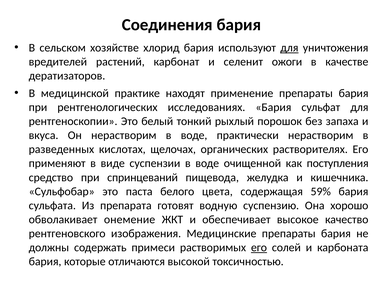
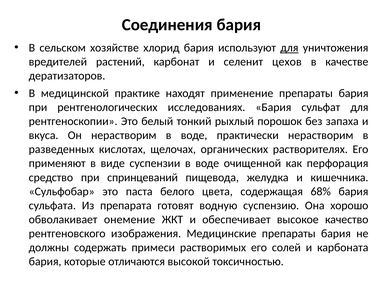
ожоги: ожоги -> цехов (287, 62)
поступления: поступления -> перфорация (338, 164)
59%: 59% -> 68% (321, 192)
его underline: present -> none (259, 248)
